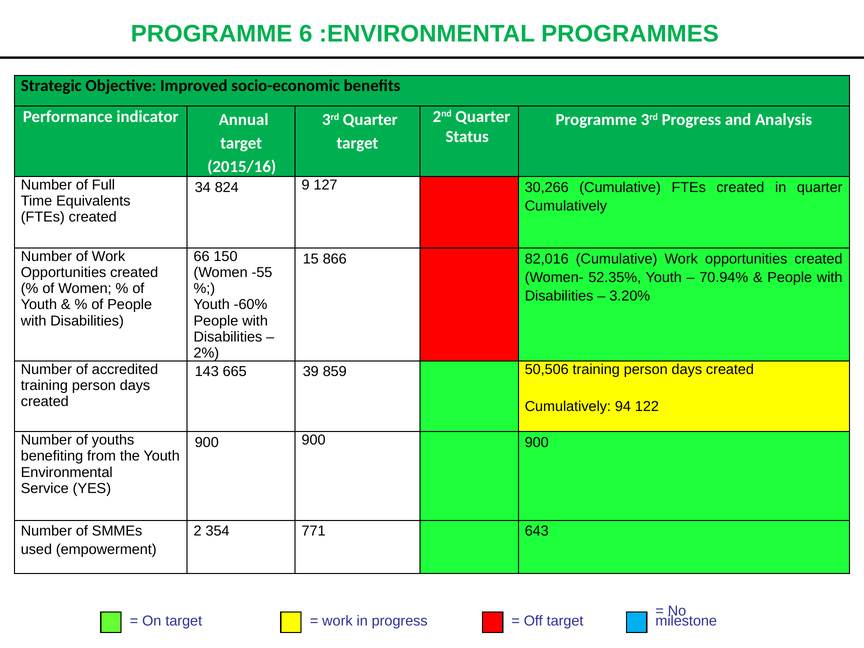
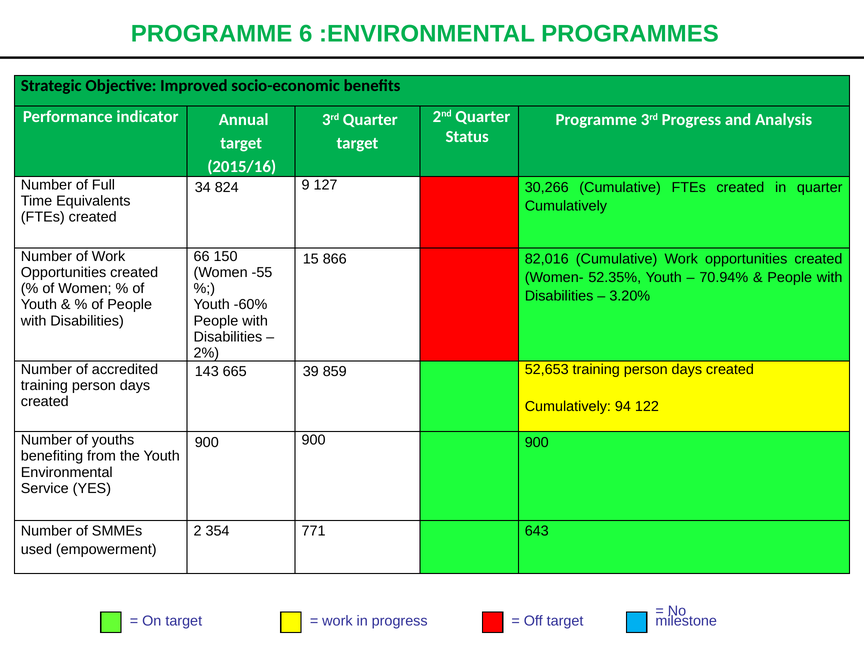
50,506: 50,506 -> 52,653 (547, 369)
